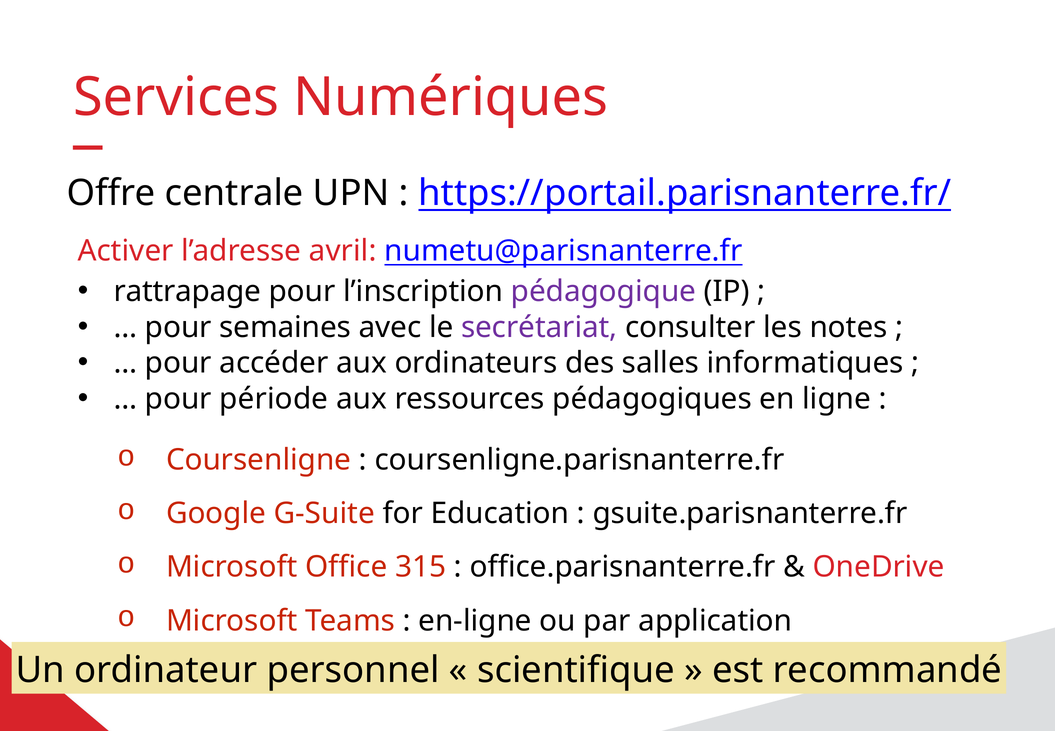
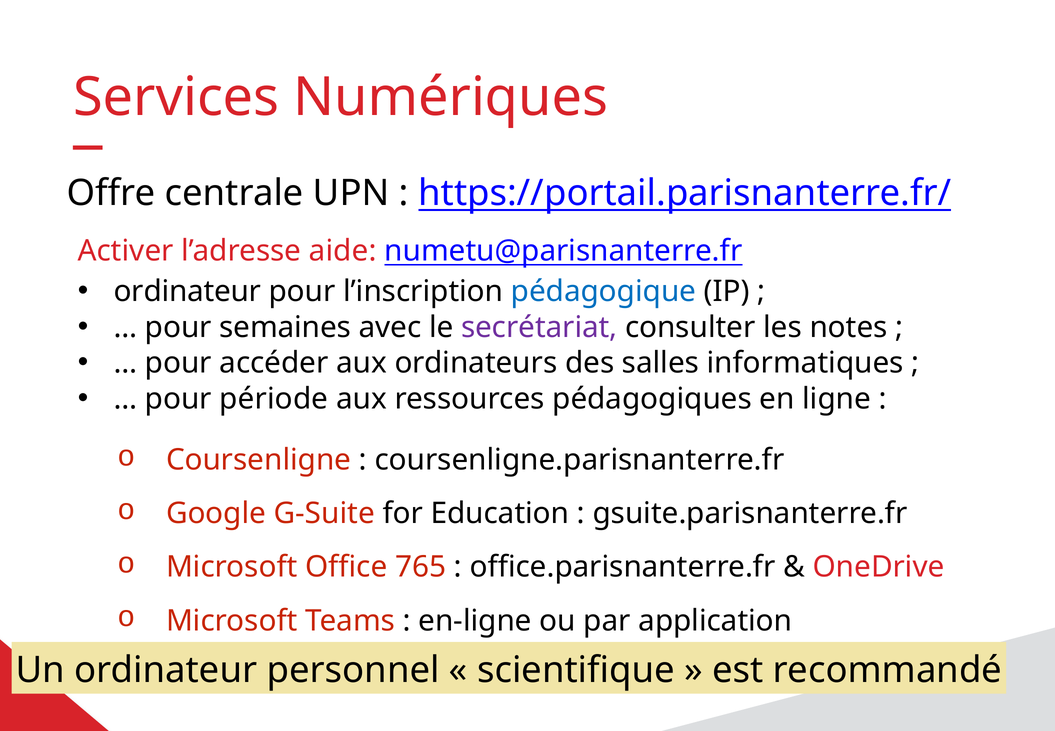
avril: avril -> aide (343, 251)
rattrapage: rattrapage -> ordinateur (187, 291)
pédagogique colour: purple -> blue (604, 291)
315: 315 -> 765 (421, 567)
